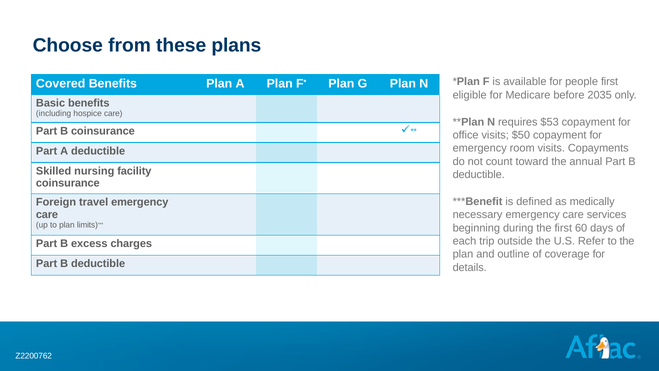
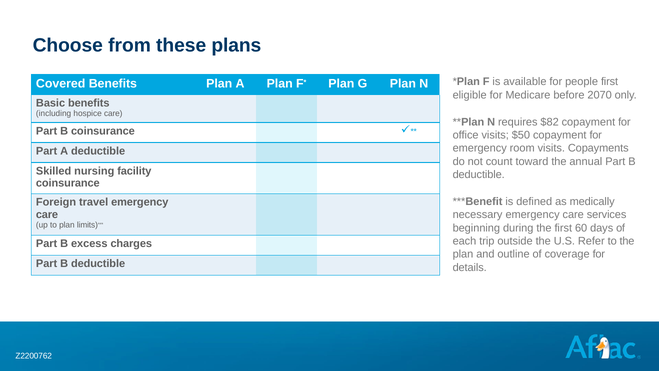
2035: 2035 -> 2070 (600, 95)
$53: $53 -> $82 (550, 122)
